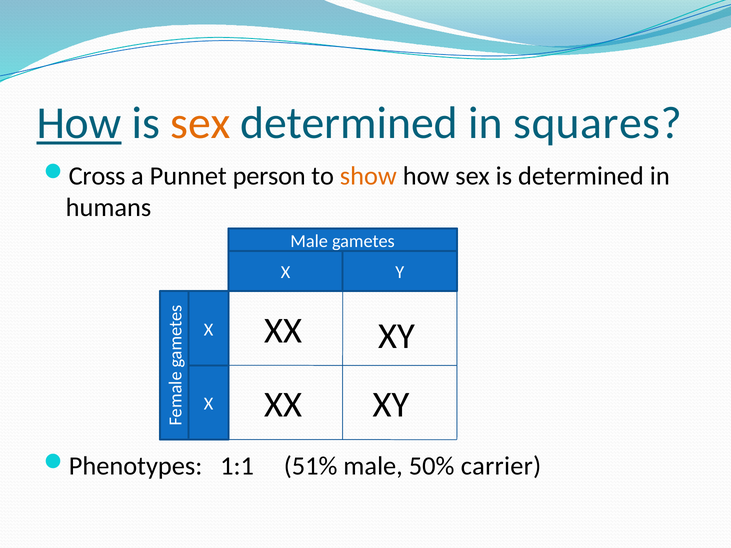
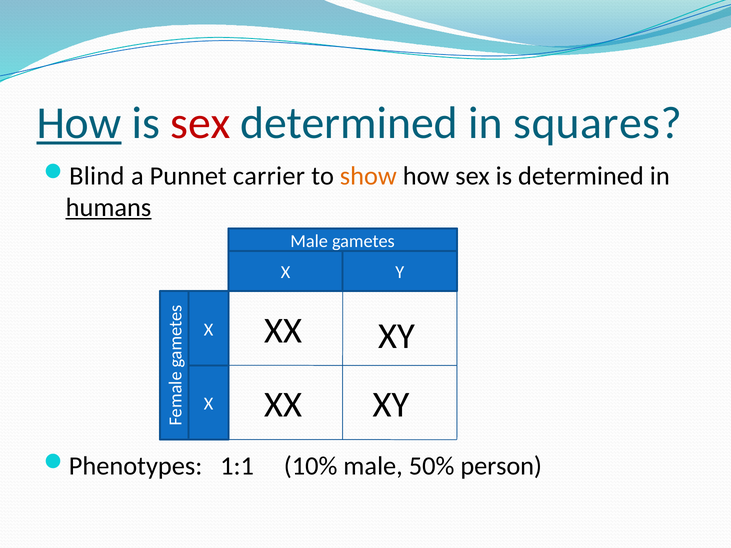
sex colour: orange -> red (200, 123)
Cross: Cross -> Blind (97, 176)
person: person -> carrier (269, 176)
humans underline: none -> present (108, 208)
51%: 51% -> 10% (311, 466)
carrier: carrier -> person (501, 466)
